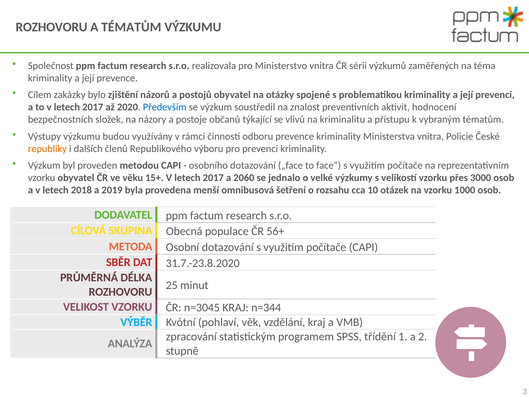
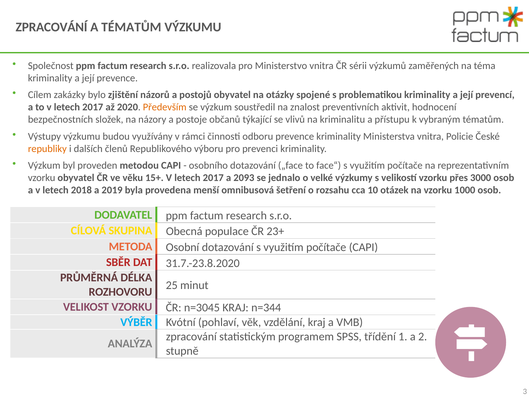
ROZHOVORU: ROZHOVORU -> ZPRACOVÁNÍ (52, 27)
Především colour: blue -> orange (165, 107)
2060: 2060 -> 2093 (244, 178)
56+: 56+ -> 23+ (275, 231)
